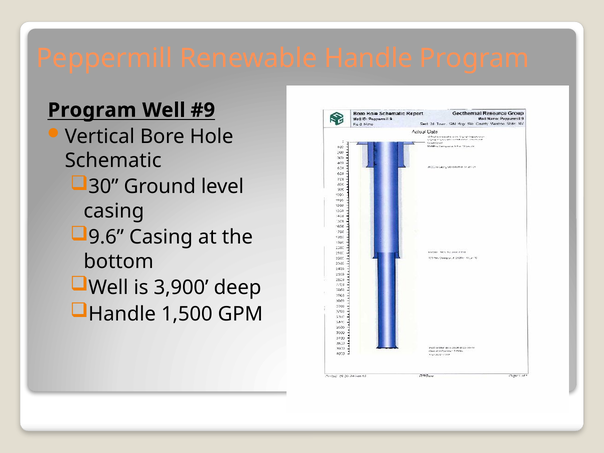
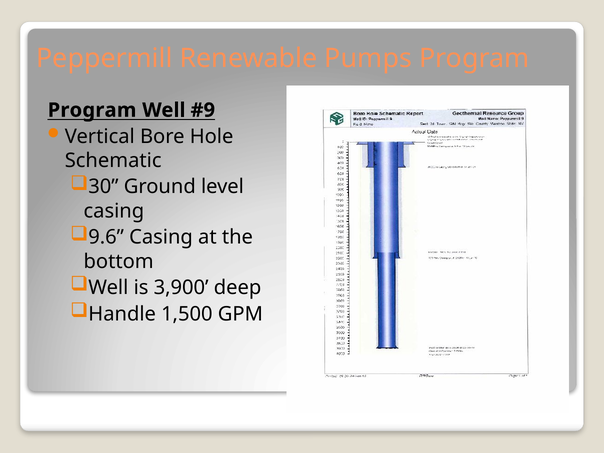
Renewable Handle: Handle -> Pumps (368, 58)
